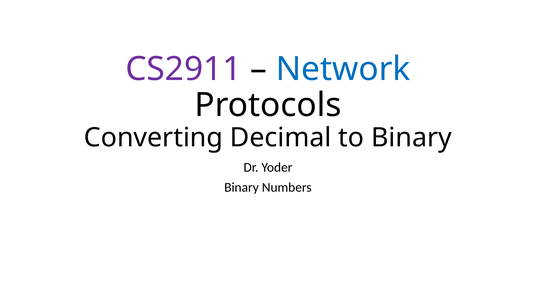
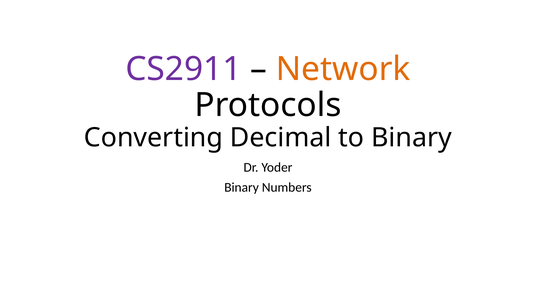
Network colour: blue -> orange (343, 69)
